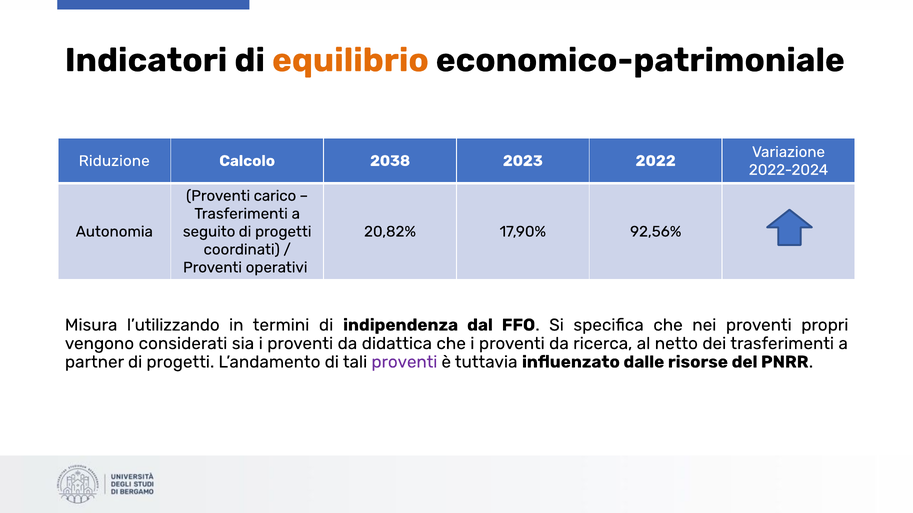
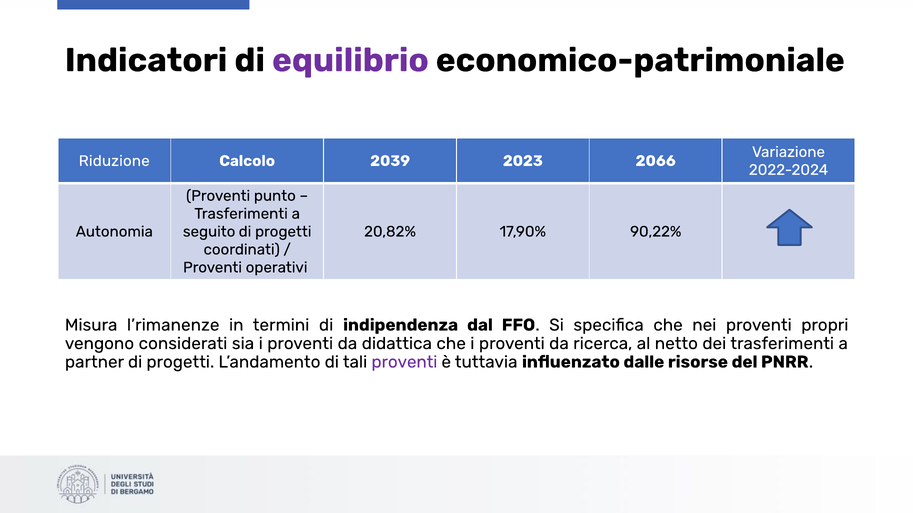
equilibrio colour: orange -> purple (350, 60)
2038: 2038 -> 2039 (390, 161)
2022: 2022 -> 2066 (656, 161)
carico: carico -> punto (275, 196)
92,56%: 92,56% -> 90,22% (656, 232)
l’utilizzando: l’utilizzando -> l’rimanenze (173, 325)
